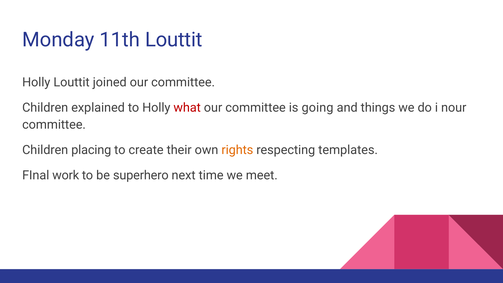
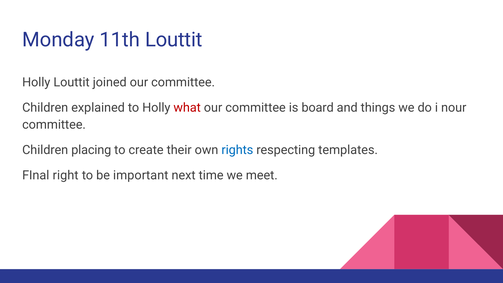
going: going -> board (318, 108)
rights colour: orange -> blue (237, 150)
work: work -> right (66, 175)
superhero: superhero -> important (141, 175)
